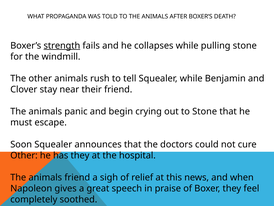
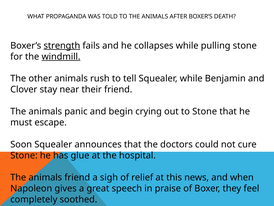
windmill underline: none -> present (61, 56)
Other: Other -> Stone (24, 155)
has they: they -> glue (80, 155)
